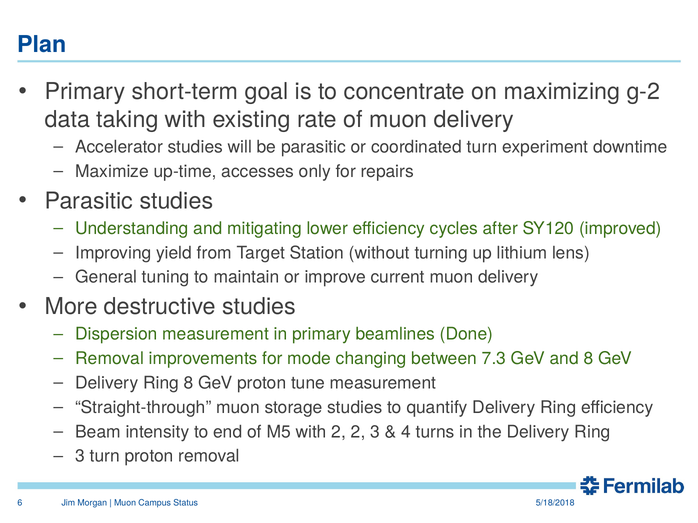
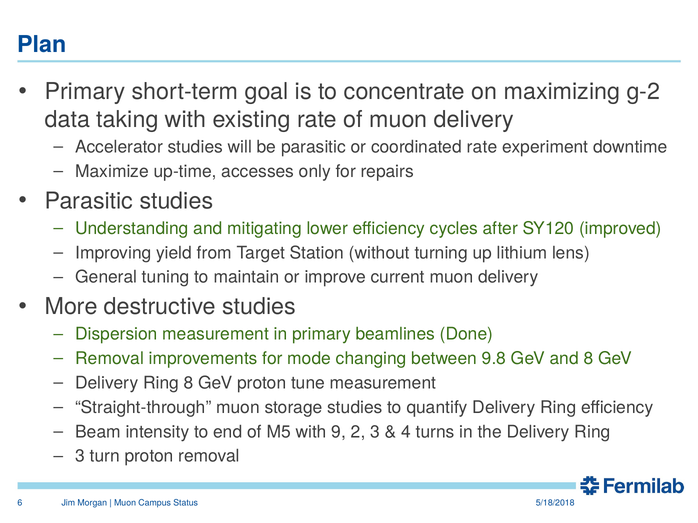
coordinated turn: turn -> rate (482, 147)
7.3: 7.3 -> 9.8 (494, 359)
with 2: 2 -> 9 (339, 432)
